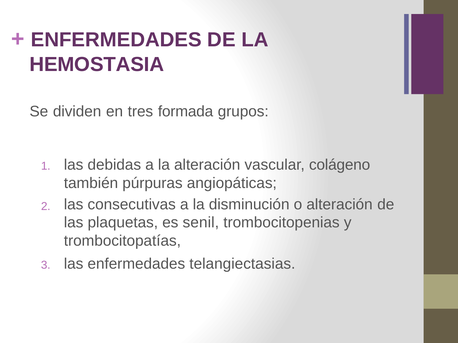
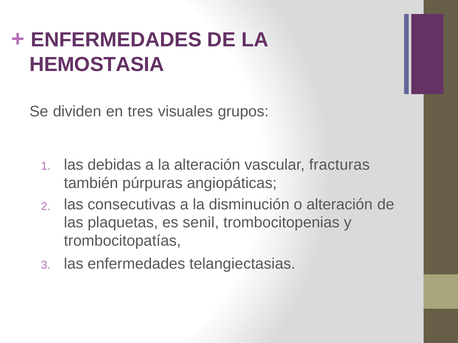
formada: formada -> visuales (185, 112)
colágeno: colágeno -> fracturas (339, 165)
